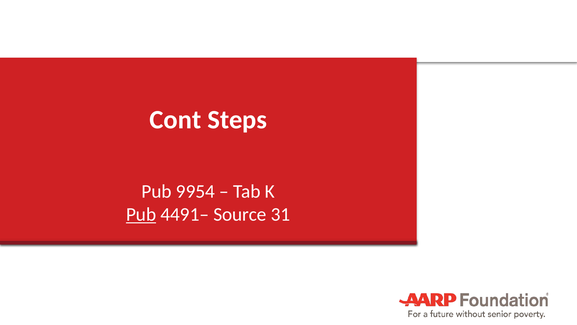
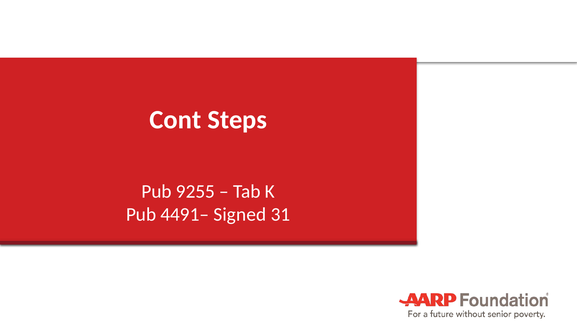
9954: 9954 -> 9255 (195, 191)
Pub underline: present -> none (141, 214)
Source: Source -> Signed (240, 214)
